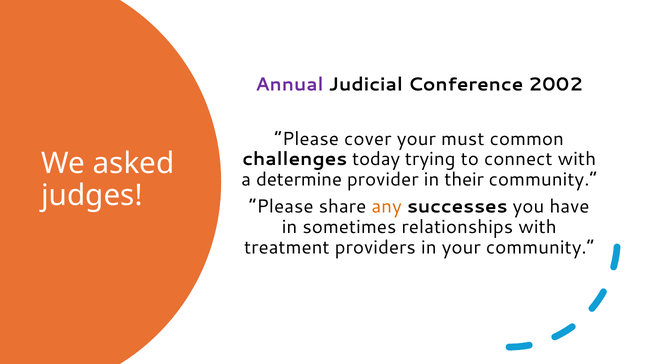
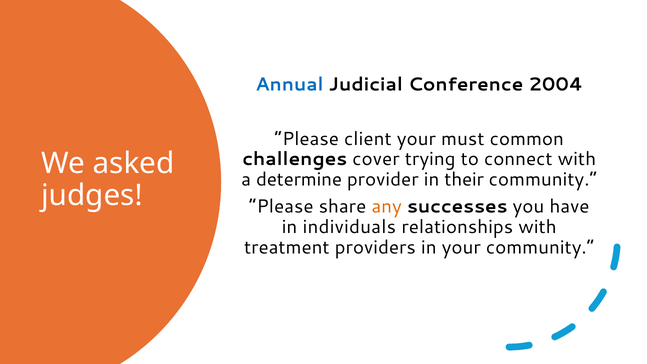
Annual colour: purple -> blue (289, 85)
2002: 2002 -> 2004 (556, 85)
cover: cover -> client (368, 139)
today: today -> cover (376, 159)
sometimes: sometimes -> individuals (349, 227)
